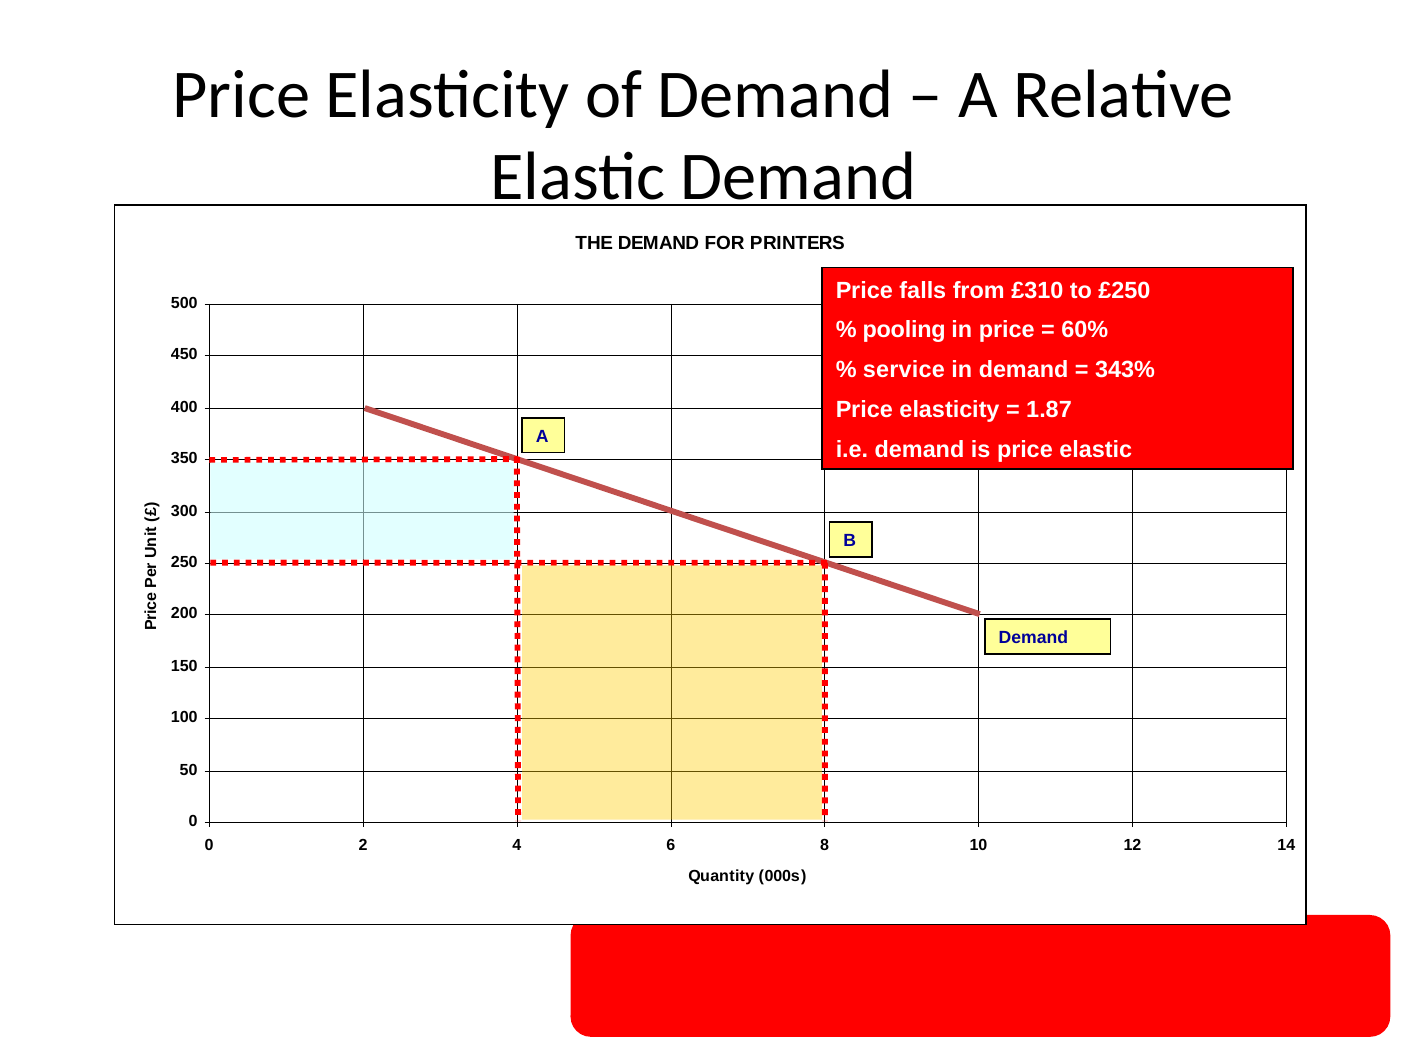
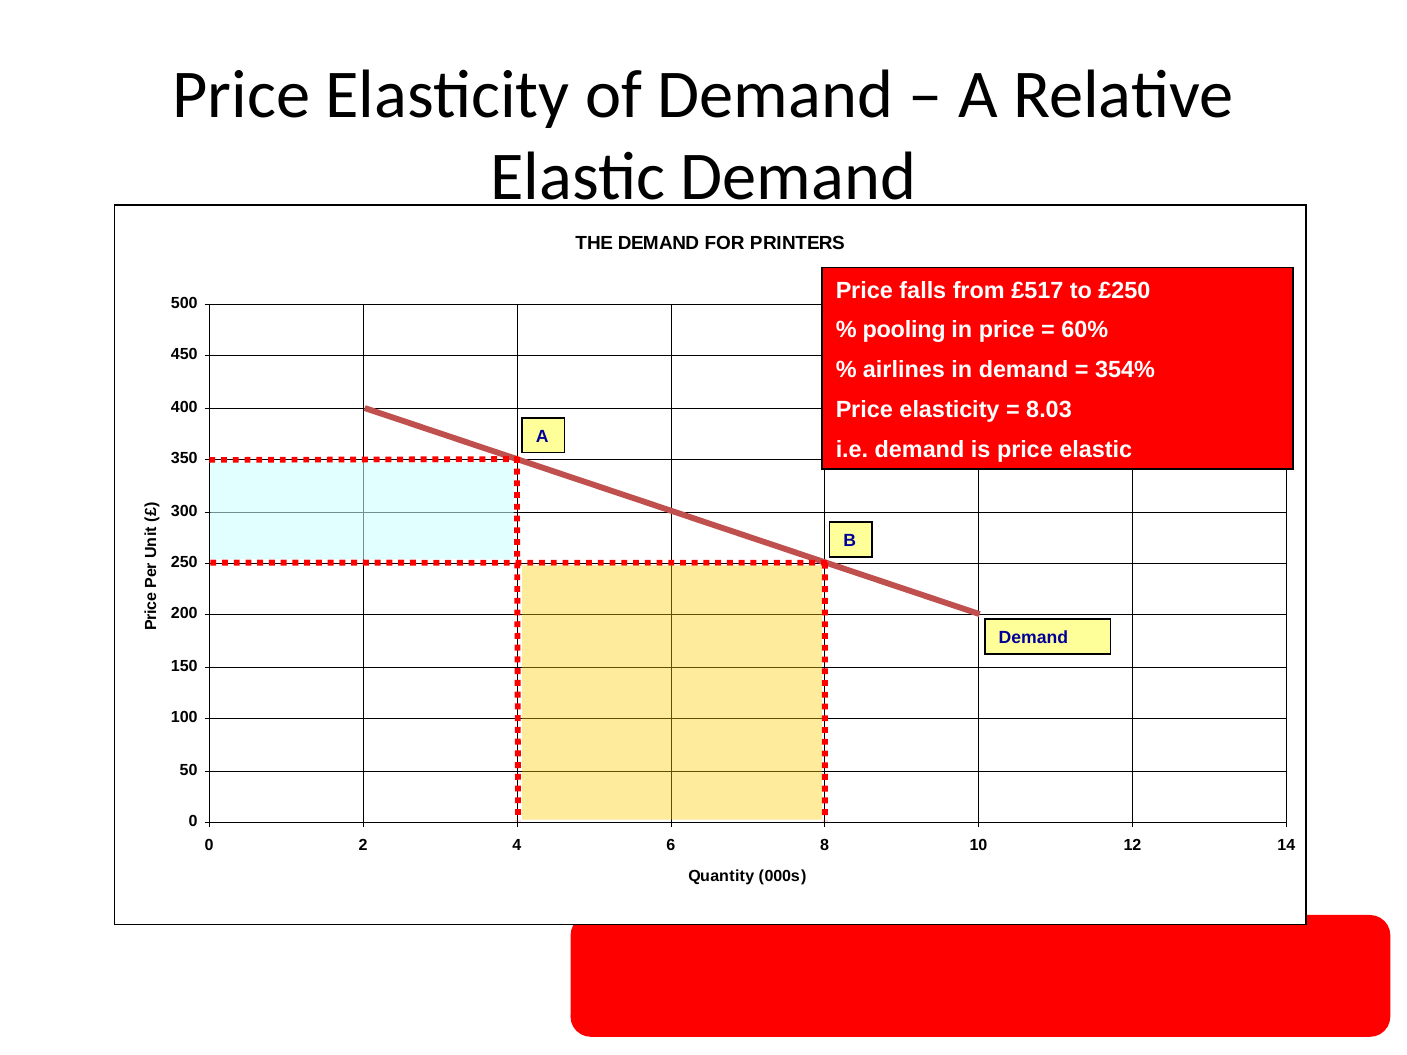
£310: £310 -> £517 (1037, 290)
service: service -> airlines (904, 370)
343%: 343% -> 354% (1125, 370)
1.87: 1.87 -> 8.03 (1049, 410)
